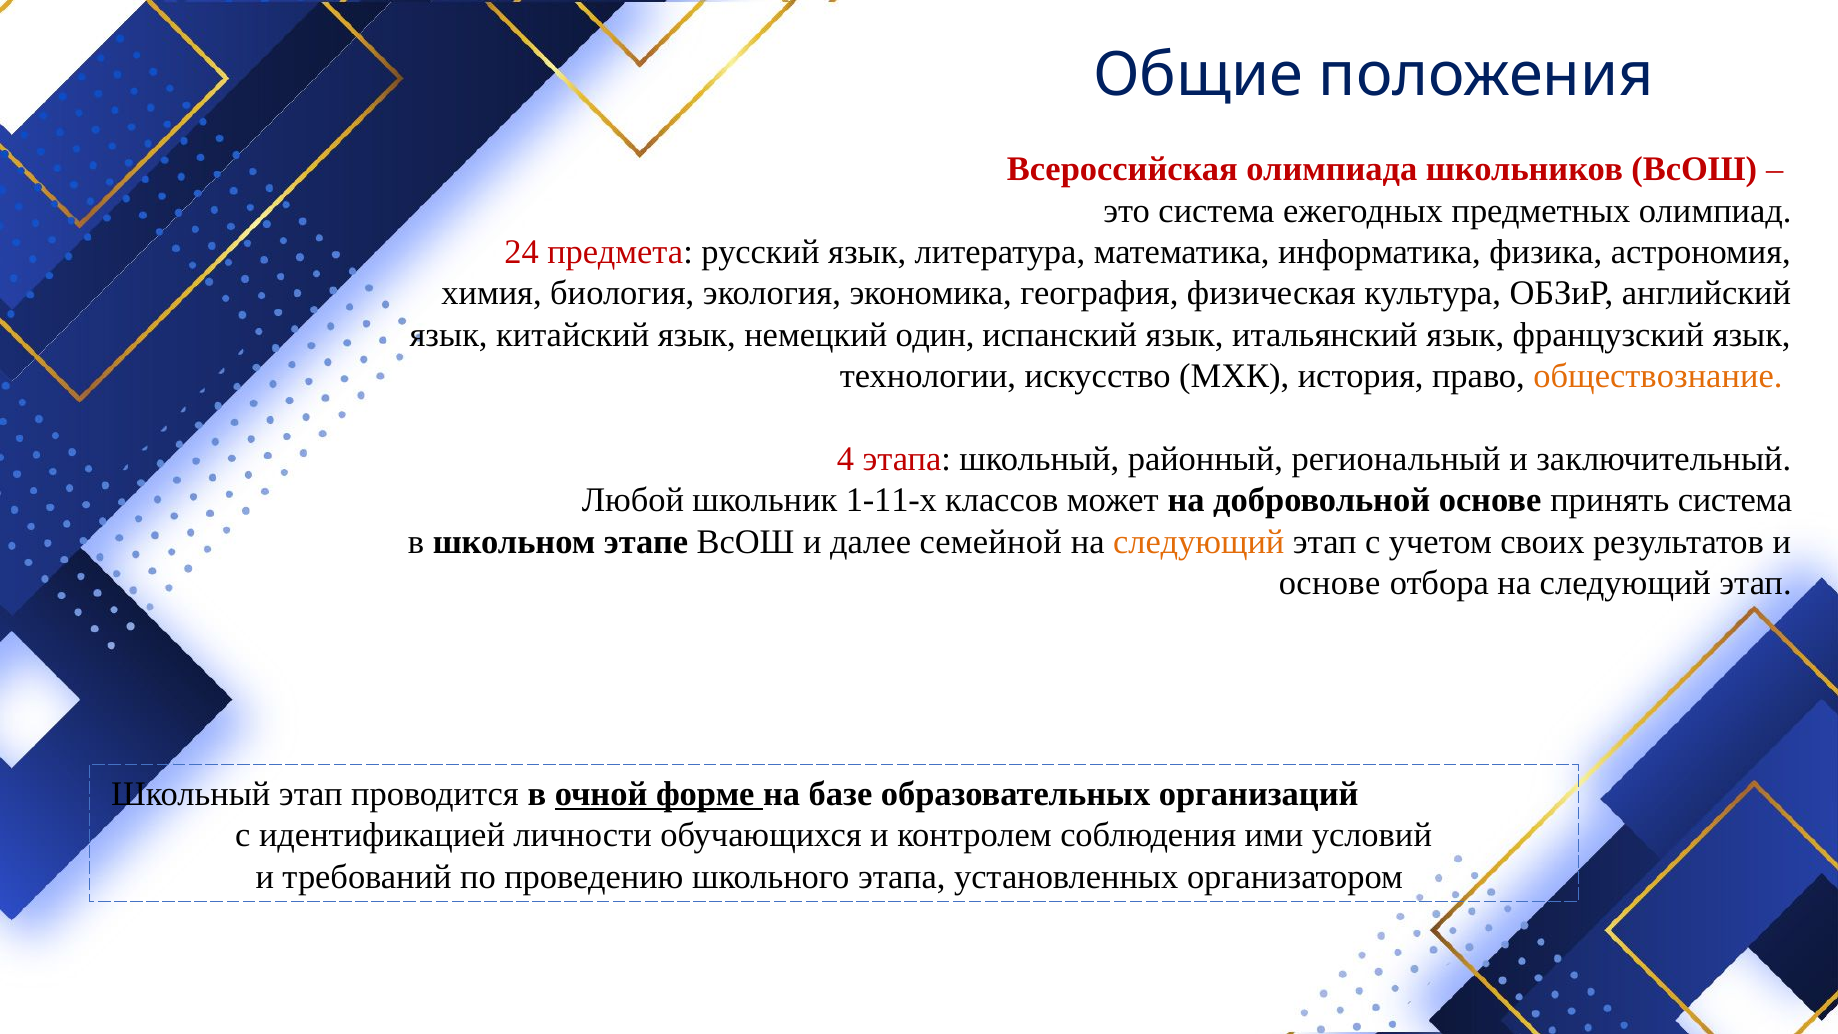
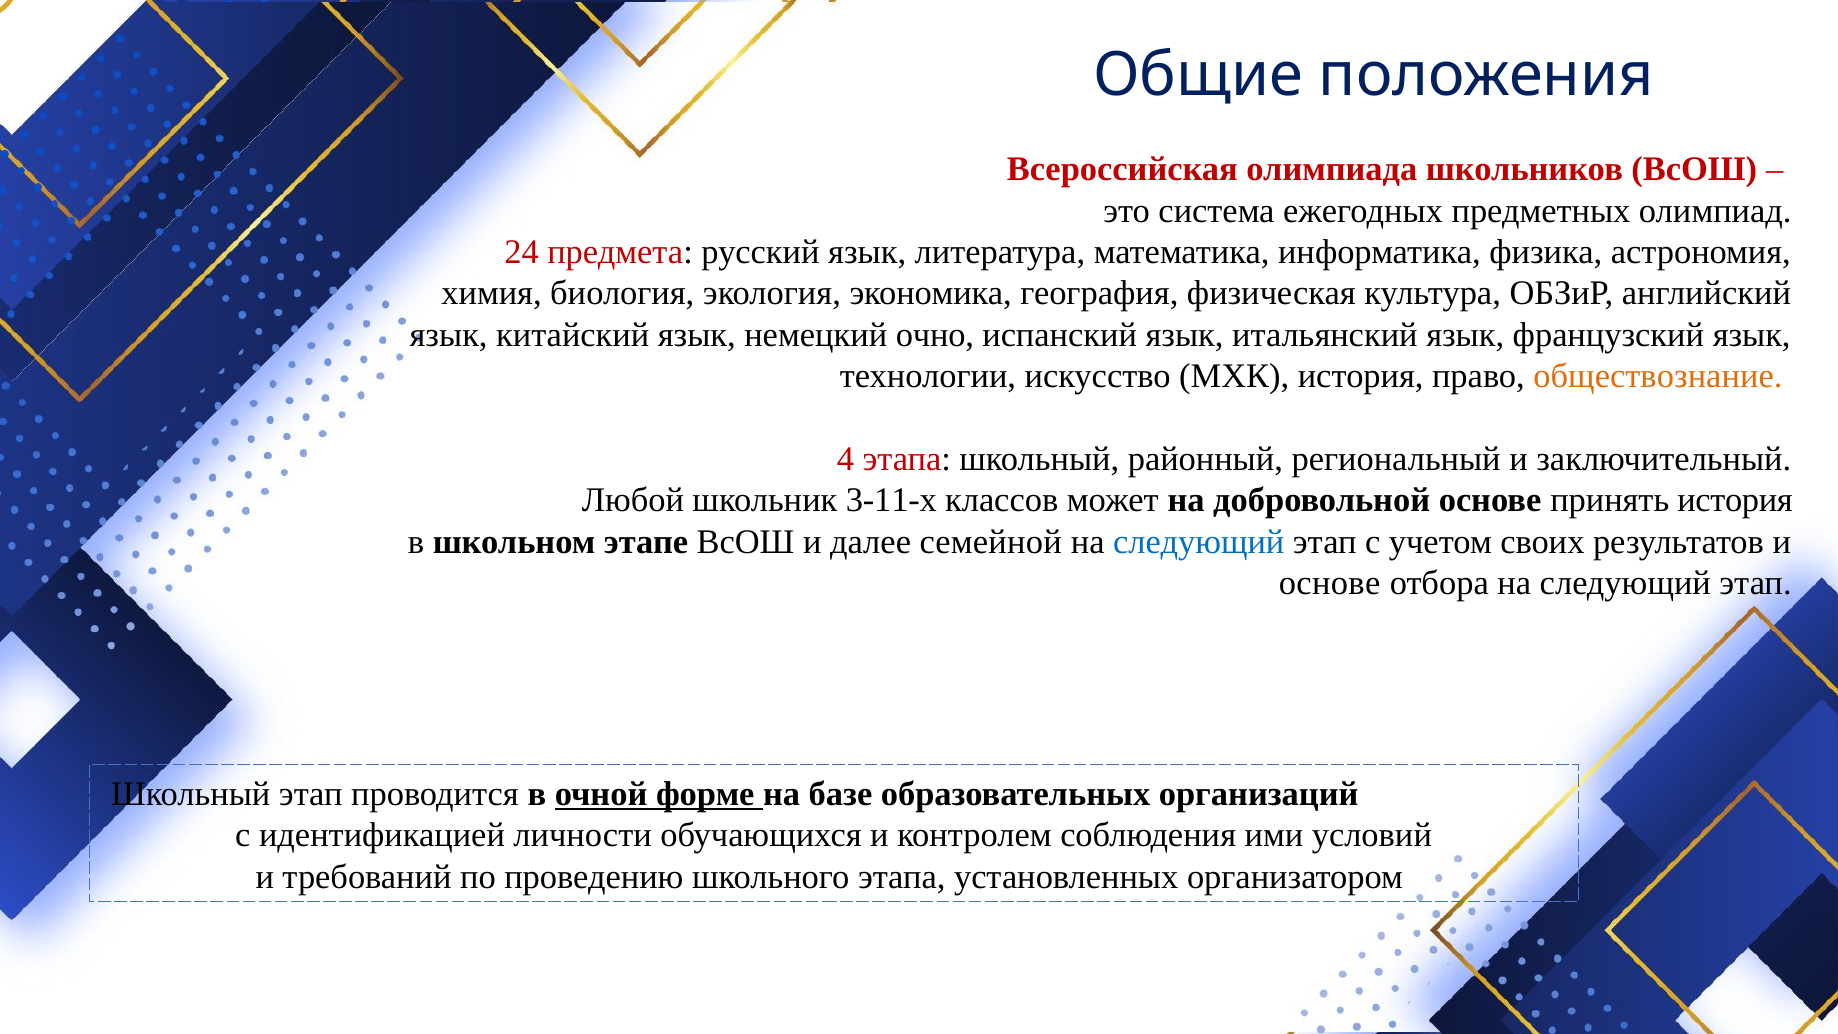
один: один -> очно (935, 335)
1-11-х: 1-11-х -> 3-11-х (891, 500)
принять система: система -> история (1735, 500)
следующий colour: orange -> blue (1199, 542)
